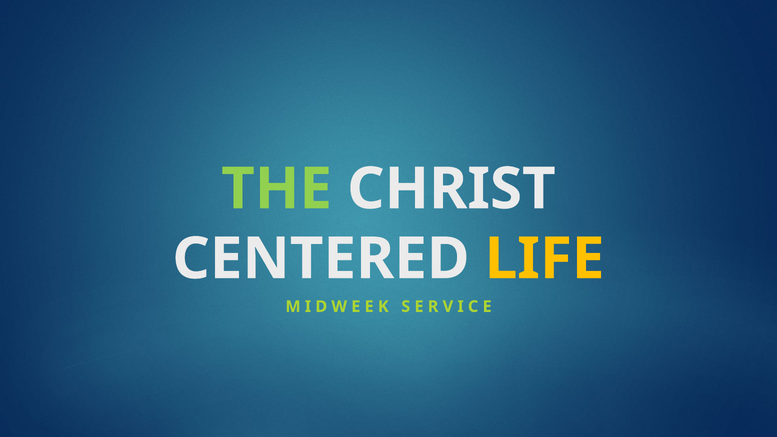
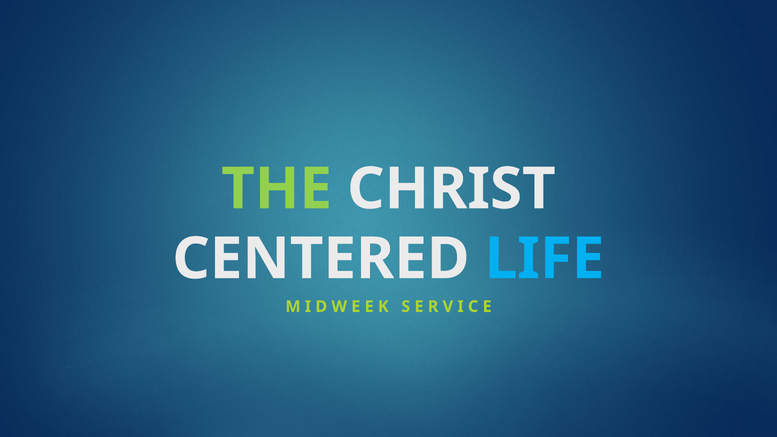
LIFE colour: yellow -> light blue (545, 259)
